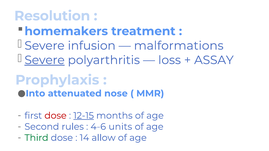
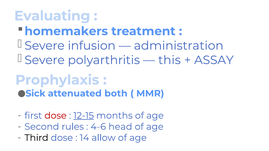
Resolution: Resolution -> Evaluating (52, 16)
malformations: malformations -> administration (179, 46)
Severe underline: present -> none (45, 60)
loss: loss -> this (169, 60)
Into: Into -> Sick (35, 94)
nose: nose -> both (116, 94)
units: units -> head (120, 127)
Third colour: green -> black (36, 138)
